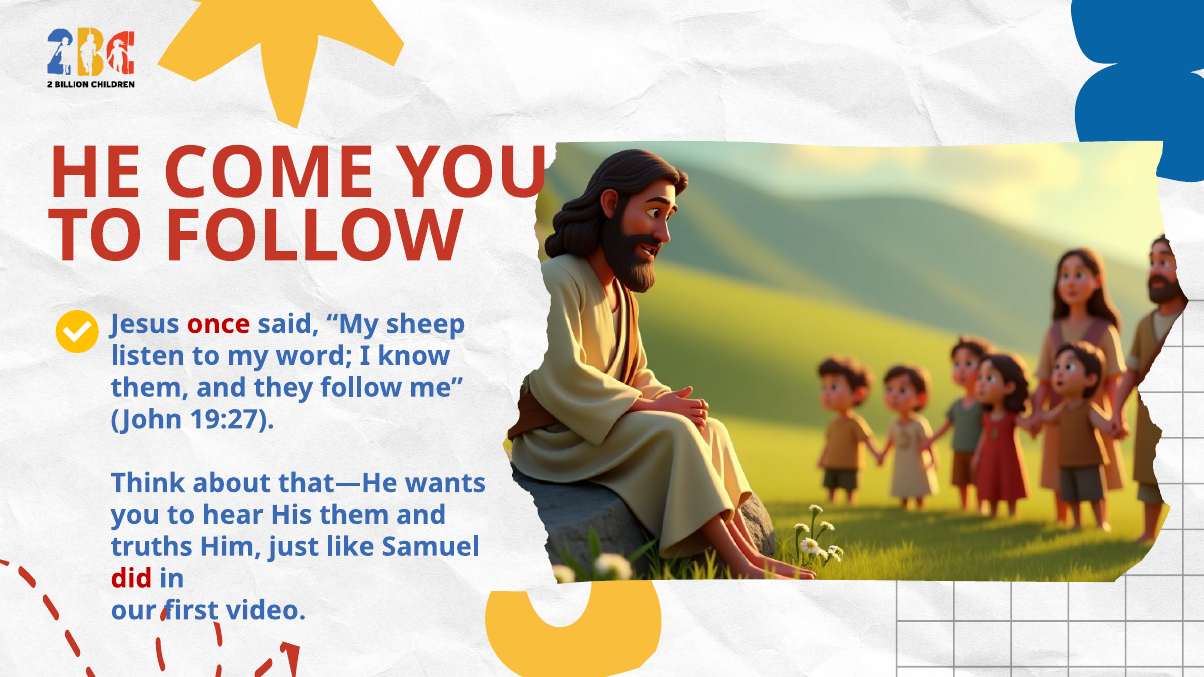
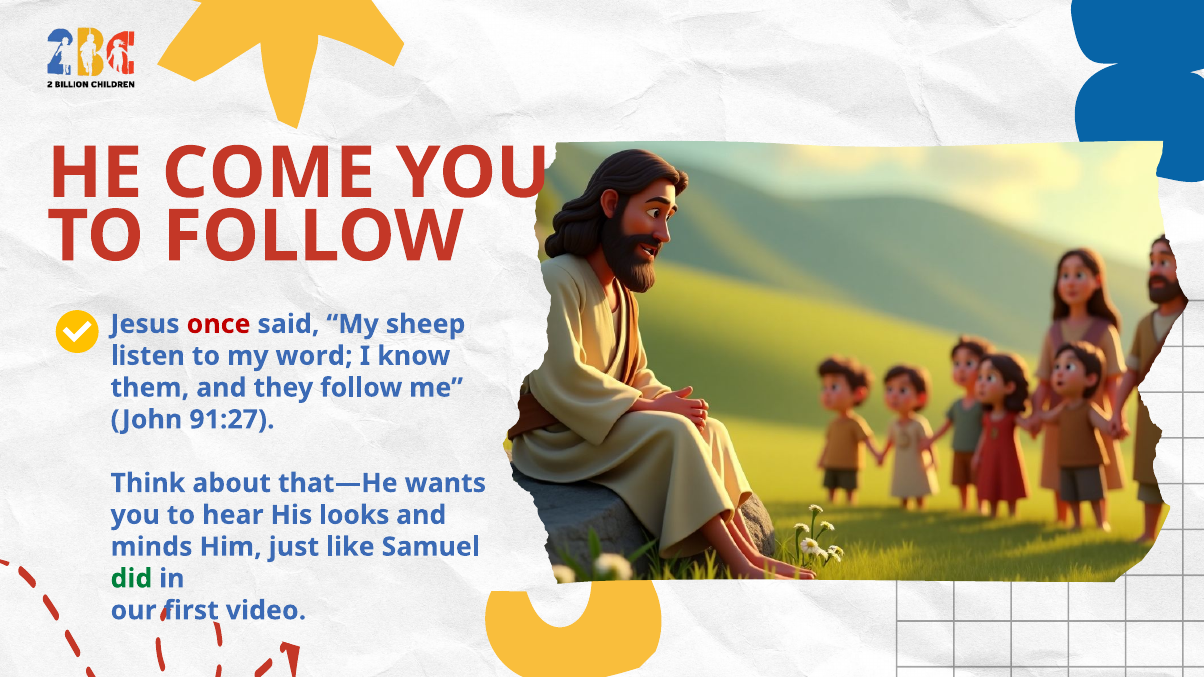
19:27: 19:27 -> 91:27 (232, 420)
His them: them -> looks (354, 515)
truths: truths -> minds (152, 547)
did colour: red -> green (131, 579)
